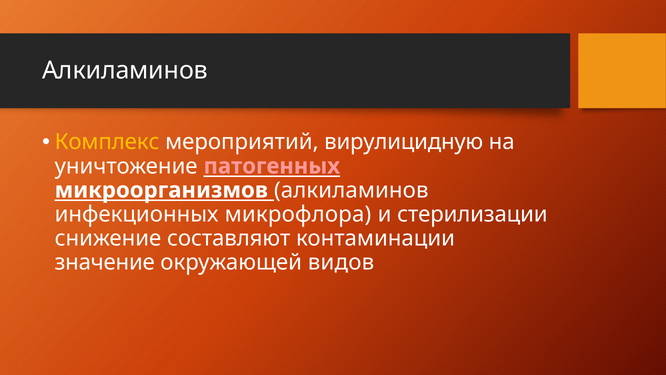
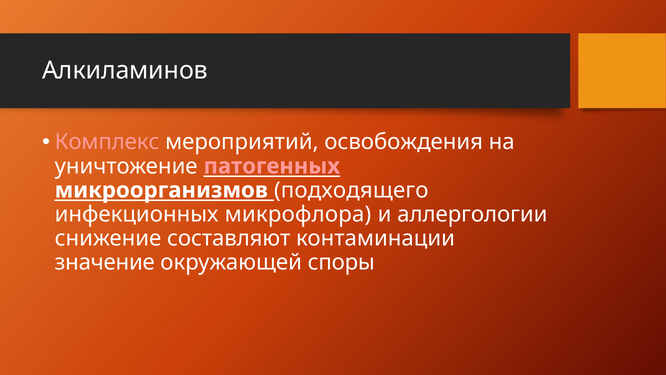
Комплекс colour: yellow -> pink (107, 142)
вирулицидную: вирулицидную -> освобождения (404, 142)
микроорганизмов алкиламинов: алкиламинов -> подходящего (351, 190)
стерилизации: стерилизации -> аллергологии (472, 214)
видов: видов -> споры (341, 262)
